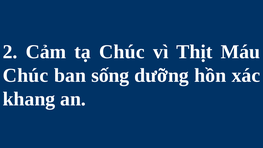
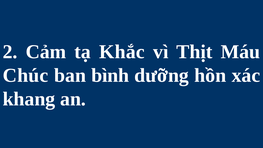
tạ Chúc: Chúc -> Khắc (122, 52)
sống: sống -> bình (110, 75)
